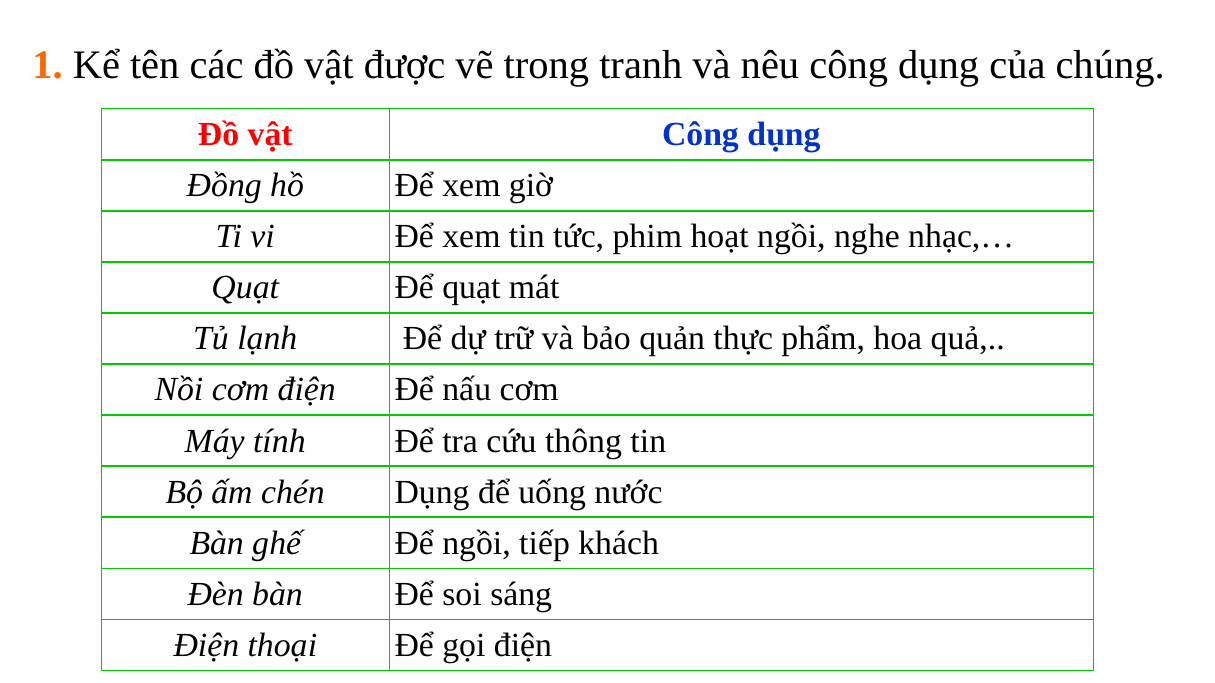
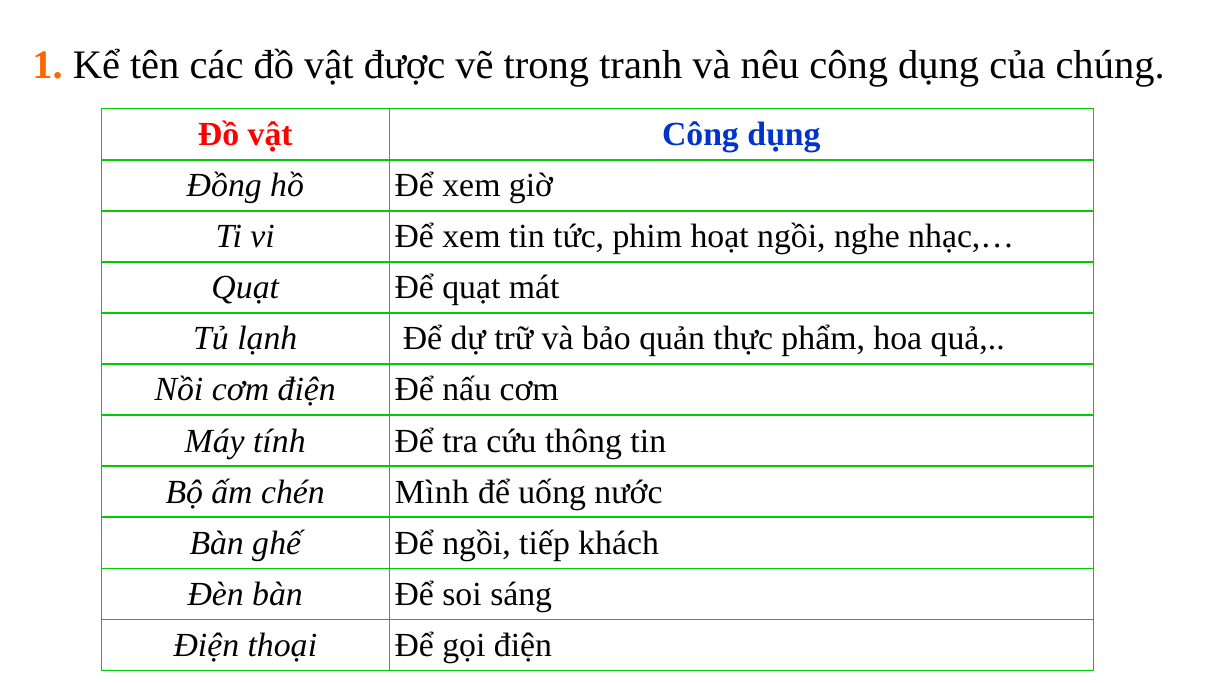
chén Dụng: Dụng -> Mình (432, 492)
